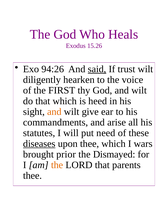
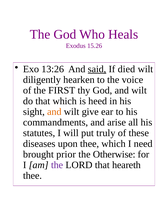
94:26: 94:26 -> 13:26 (53, 69)
trust: trust -> died (126, 69)
need: need -> truly (106, 133)
diseases underline: present -> none (39, 144)
wars: wars -> need (143, 144)
Dismayed: Dismayed -> Otherwise (114, 155)
the colour: orange -> purple (57, 165)
parents: parents -> heareth (126, 165)
